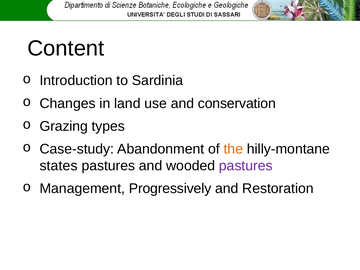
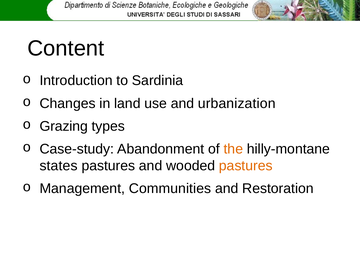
conservation: conservation -> urbanization (237, 103)
pastures colour: purple -> orange (246, 166)
Progressively: Progressively -> Communities (170, 189)
